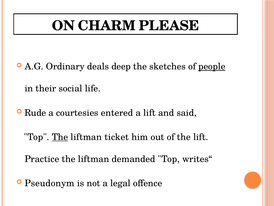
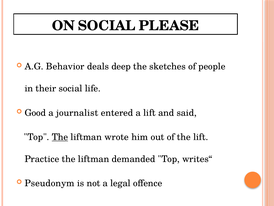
ON CHARM: CHARM -> SOCIAL (107, 26)
Ordinary: Ordinary -> Behavior (65, 66)
people underline: present -> none (212, 66)
Rude: Rude -> Good (35, 113)
courtesies: courtesies -> journalist (77, 113)
ticket: ticket -> wrote (117, 137)
